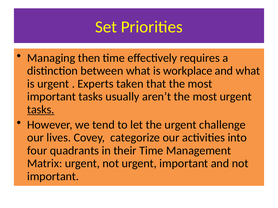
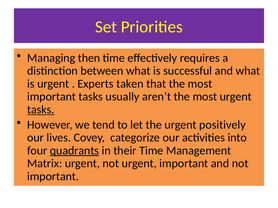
workplace: workplace -> successful (188, 71)
challenge: challenge -> positively (222, 125)
quadrants underline: none -> present (75, 151)
